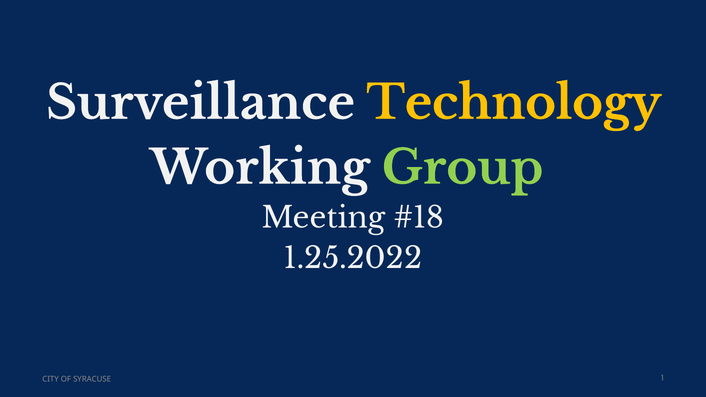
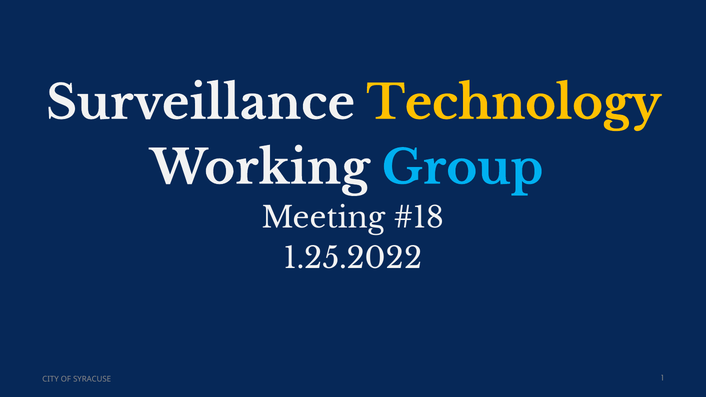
Group colour: light green -> light blue (463, 168)
